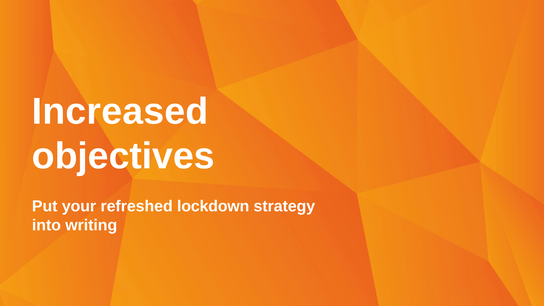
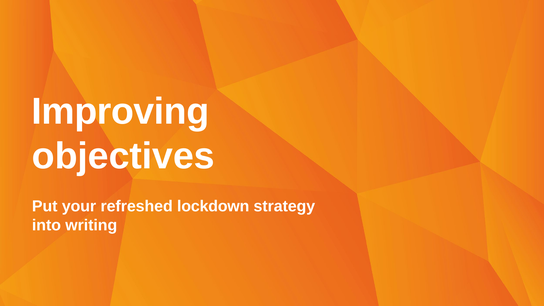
Increased: Increased -> Improving (120, 111)
